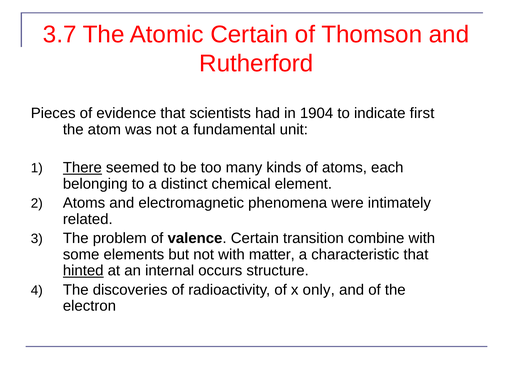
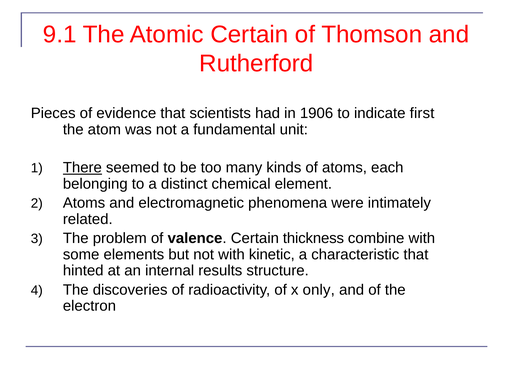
3.7: 3.7 -> 9.1 (60, 34)
1904: 1904 -> 1906 (317, 113)
transition: transition -> thickness (313, 238)
matter: matter -> kinetic (272, 254)
hinted underline: present -> none (83, 271)
occurs: occurs -> results (220, 271)
